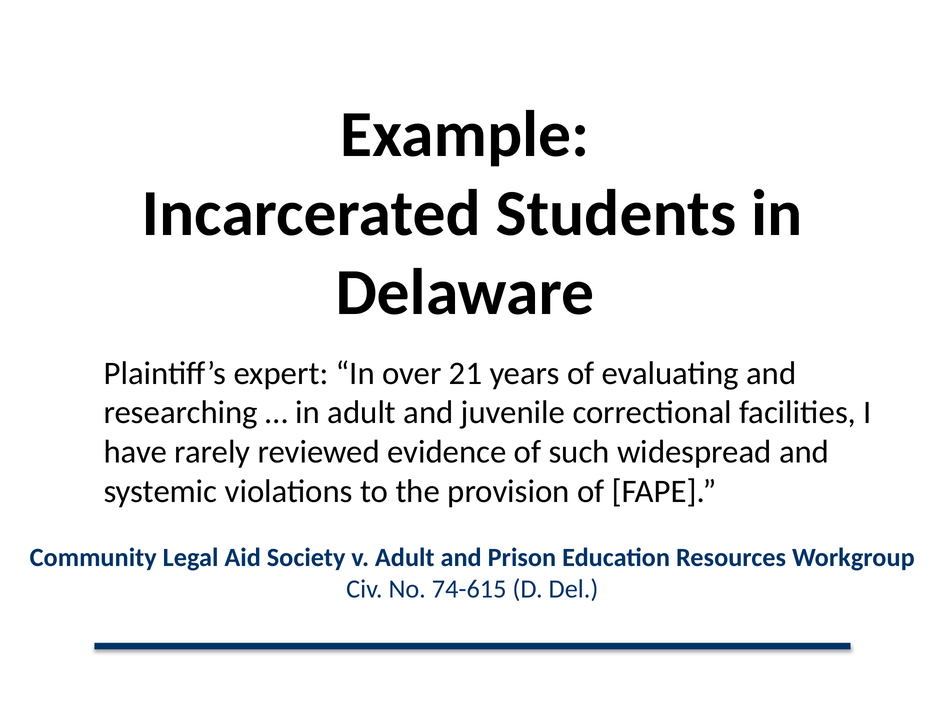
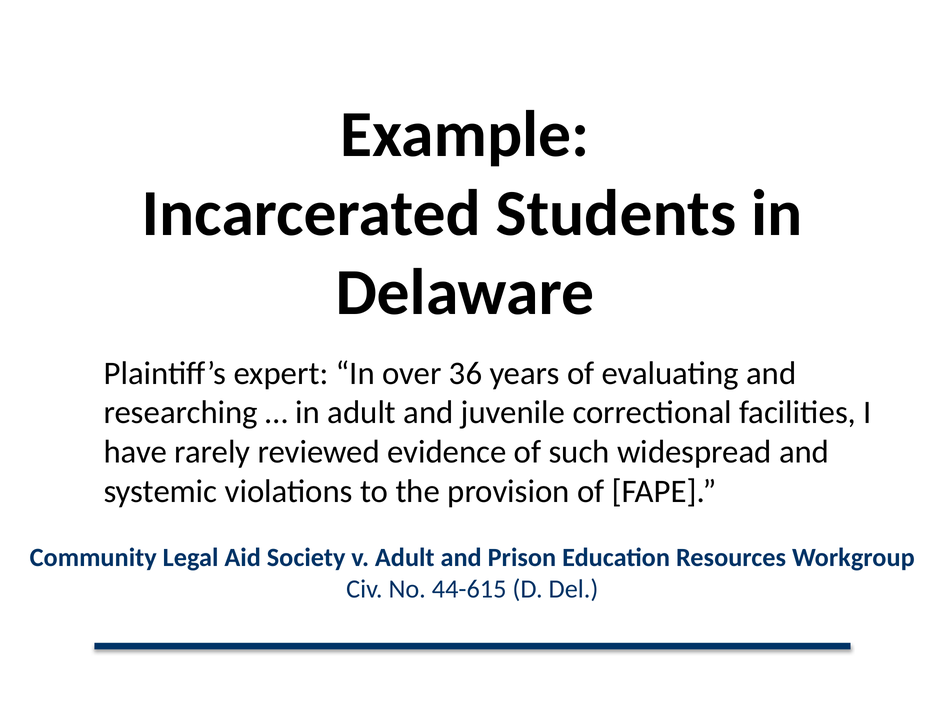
21: 21 -> 36 (466, 373)
74-615: 74-615 -> 44-615 (469, 589)
